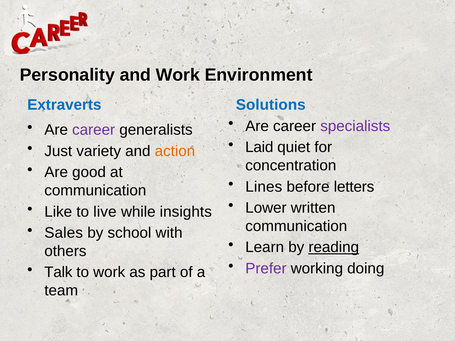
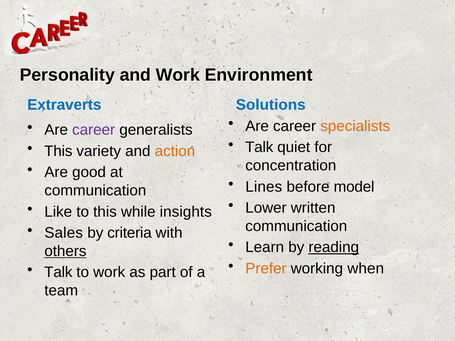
specialists colour: purple -> orange (355, 126)
Laid: Laid -> Talk (259, 147)
Just: Just -> This (58, 151)
letters: letters -> model (354, 187)
to live: live -> this (105, 212)
school: school -> criteria (130, 233)
others underline: none -> present (65, 251)
Prefer colour: purple -> orange (266, 269)
doing: doing -> when (366, 269)
